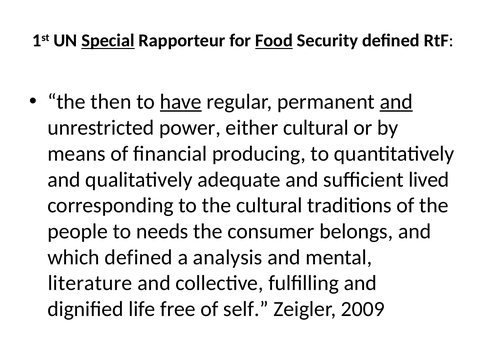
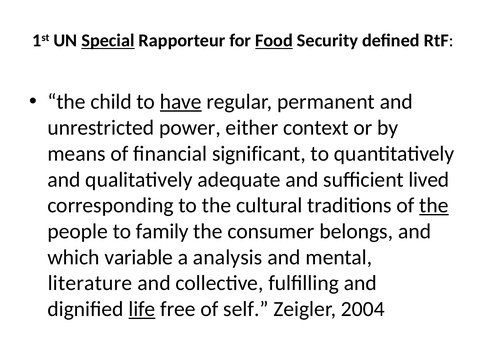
then: then -> child (111, 102)
and underline: present -> none (396, 102)
either cultural: cultural -> context (316, 128)
producing: producing -> significant (259, 154)
the underline: none -> present (434, 206)
needs: needs -> family (162, 232)
which defined: defined -> variable (139, 258)
life underline: none -> present (142, 310)
2009: 2009 -> 2004 (363, 310)
